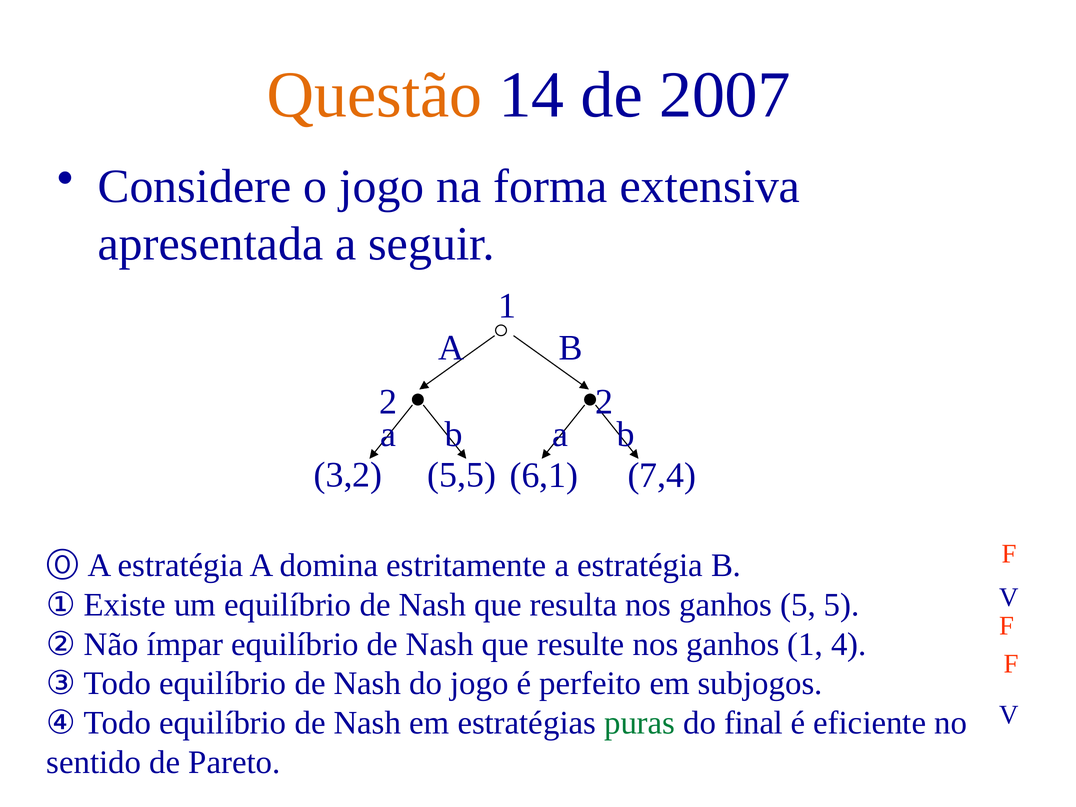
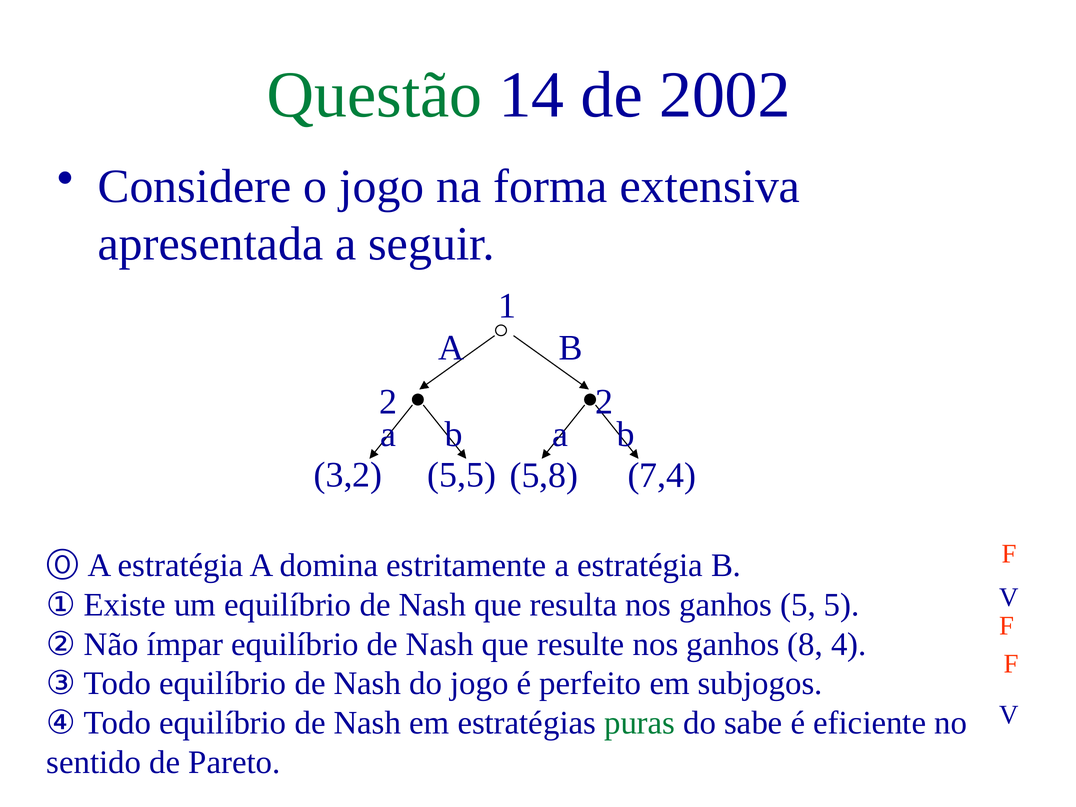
Questão colour: orange -> green (375, 95)
2007: 2007 -> 2002 (725, 95)
6,1: 6,1 -> 5,8 (544, 475)
ganhos 1: 1 -> 8 (805, 644)
final: final -> sabe (753, 723)
